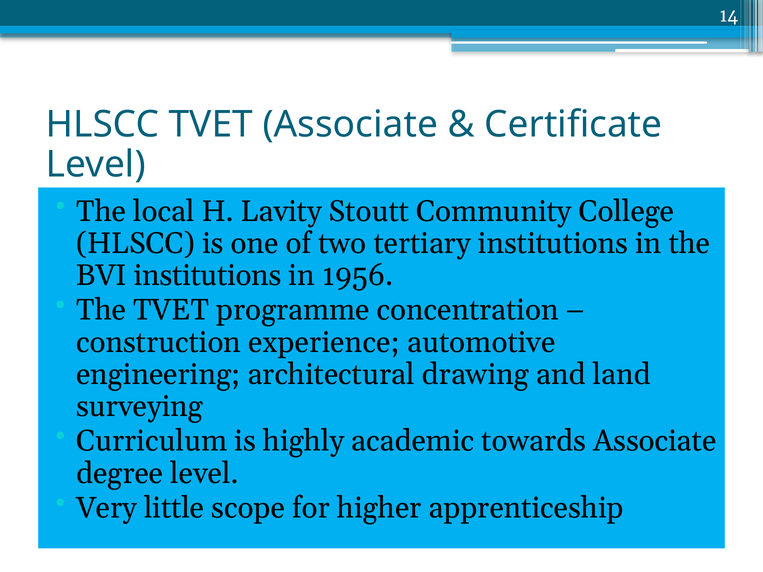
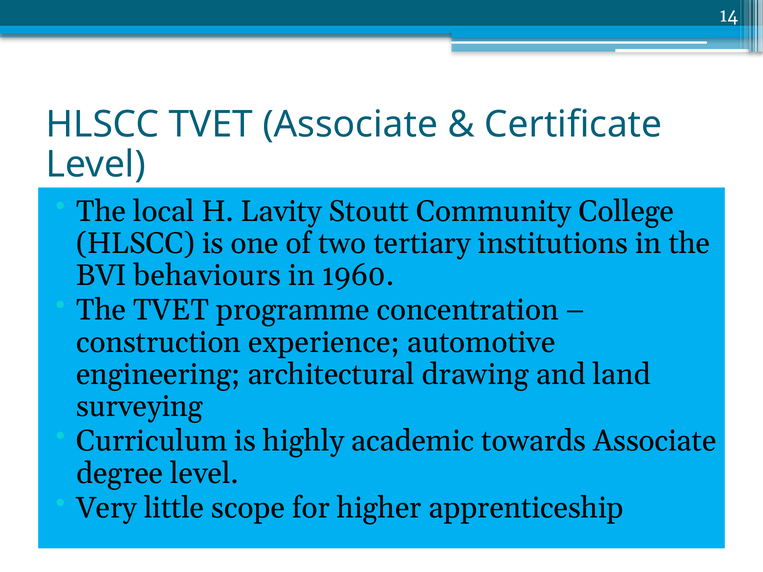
BVI institutions: institutions -> behaviours (207, 275)
1956: 1956 -> 1960 (358, 275)
